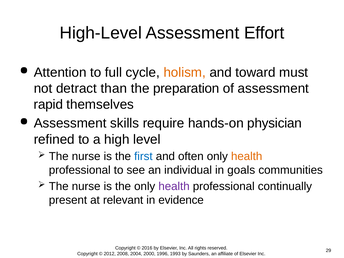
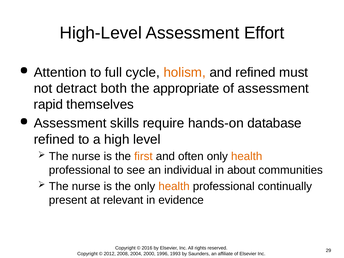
and toward: toward -> refined (256, 72)
than: than -> both (114, 89)
preparation: preparation -> appropriate (186, 89)
physician: physician -> database (275, 123)
first colour: blue -> orange (143, 156)
goals: goals -> about (241, 170)
health colour: purple -> orange (174, 186)
